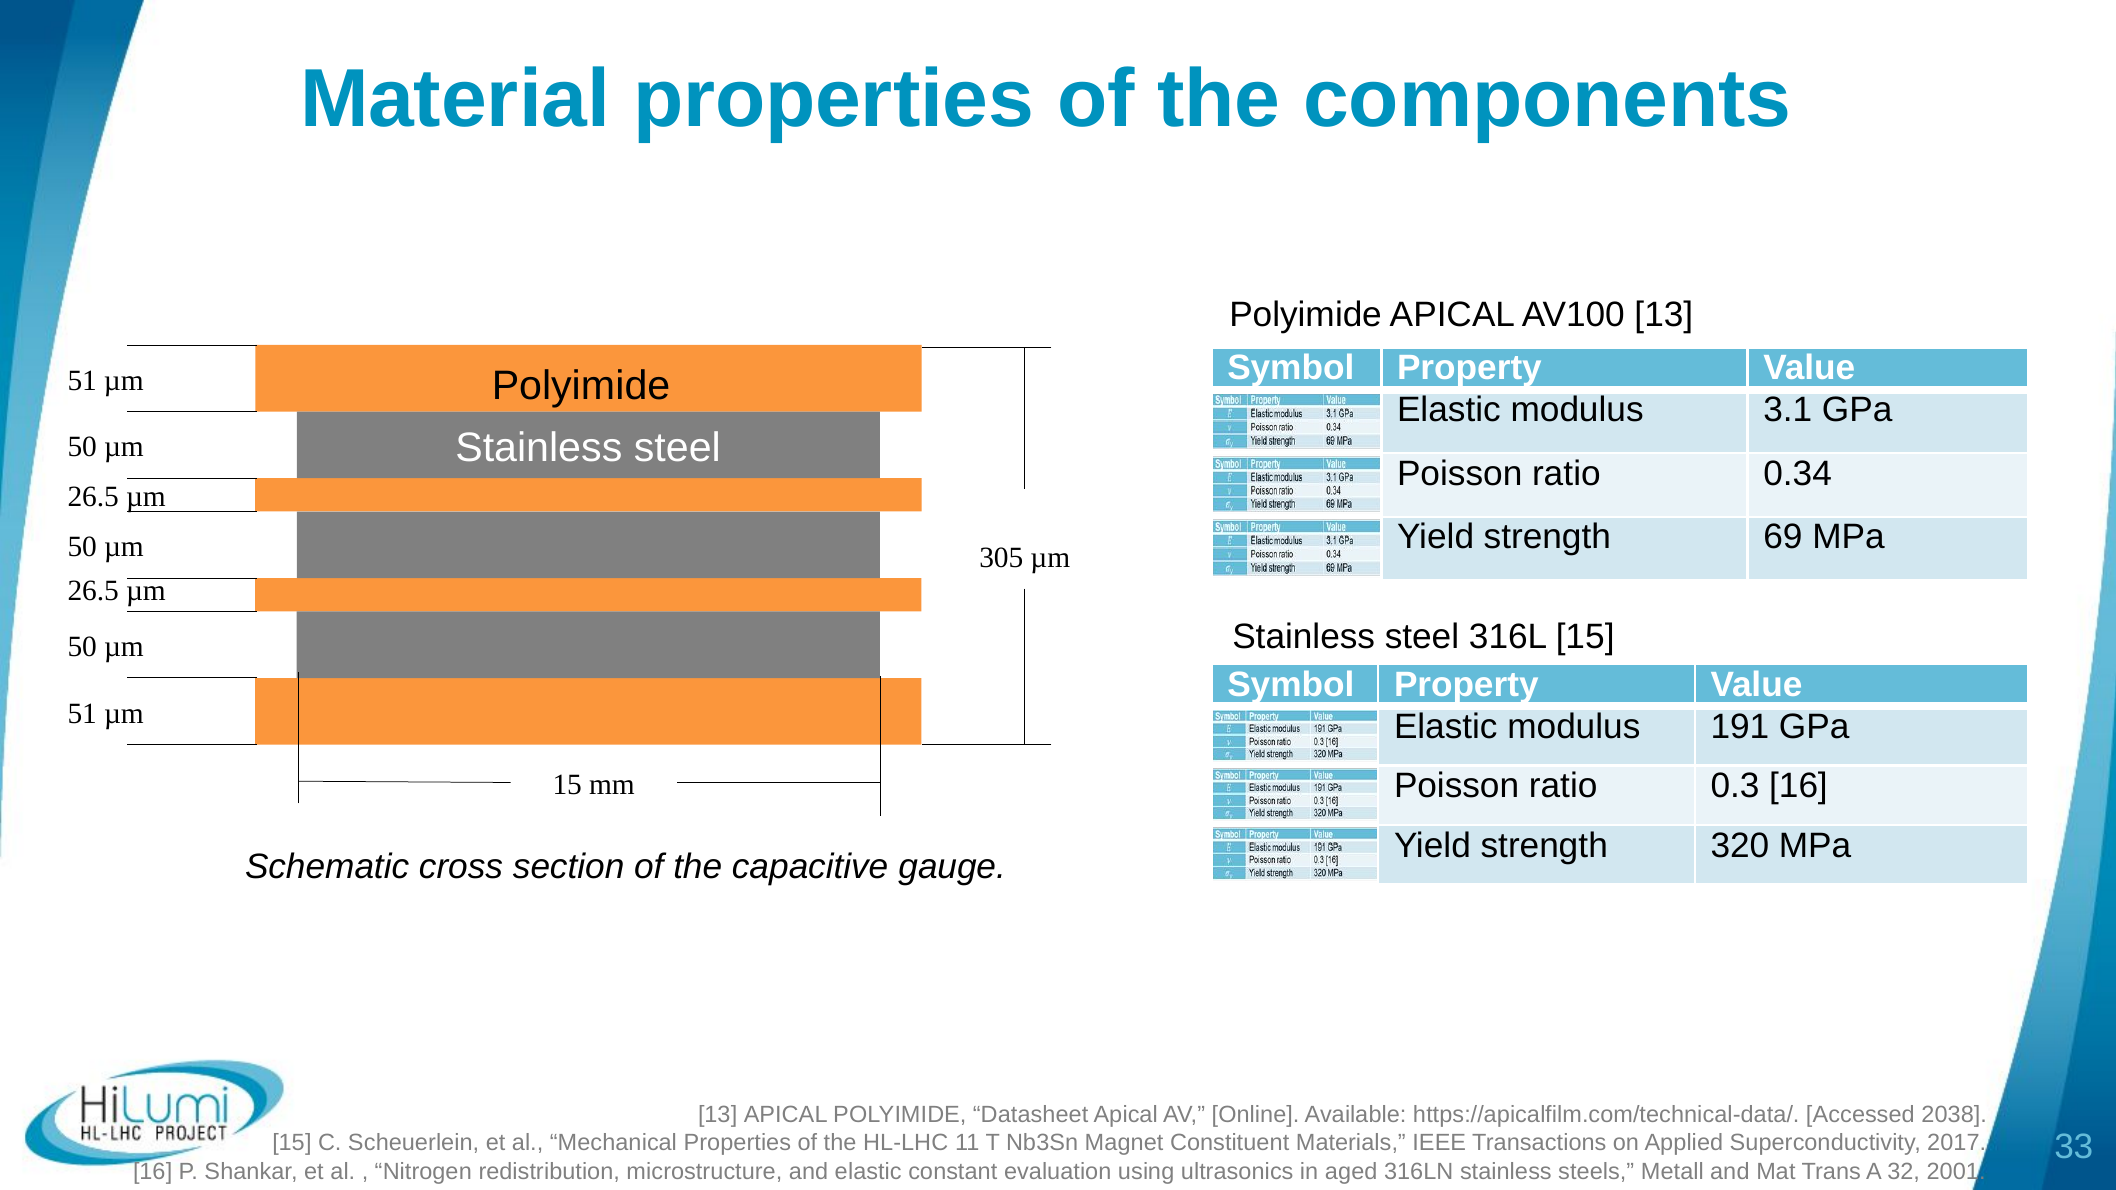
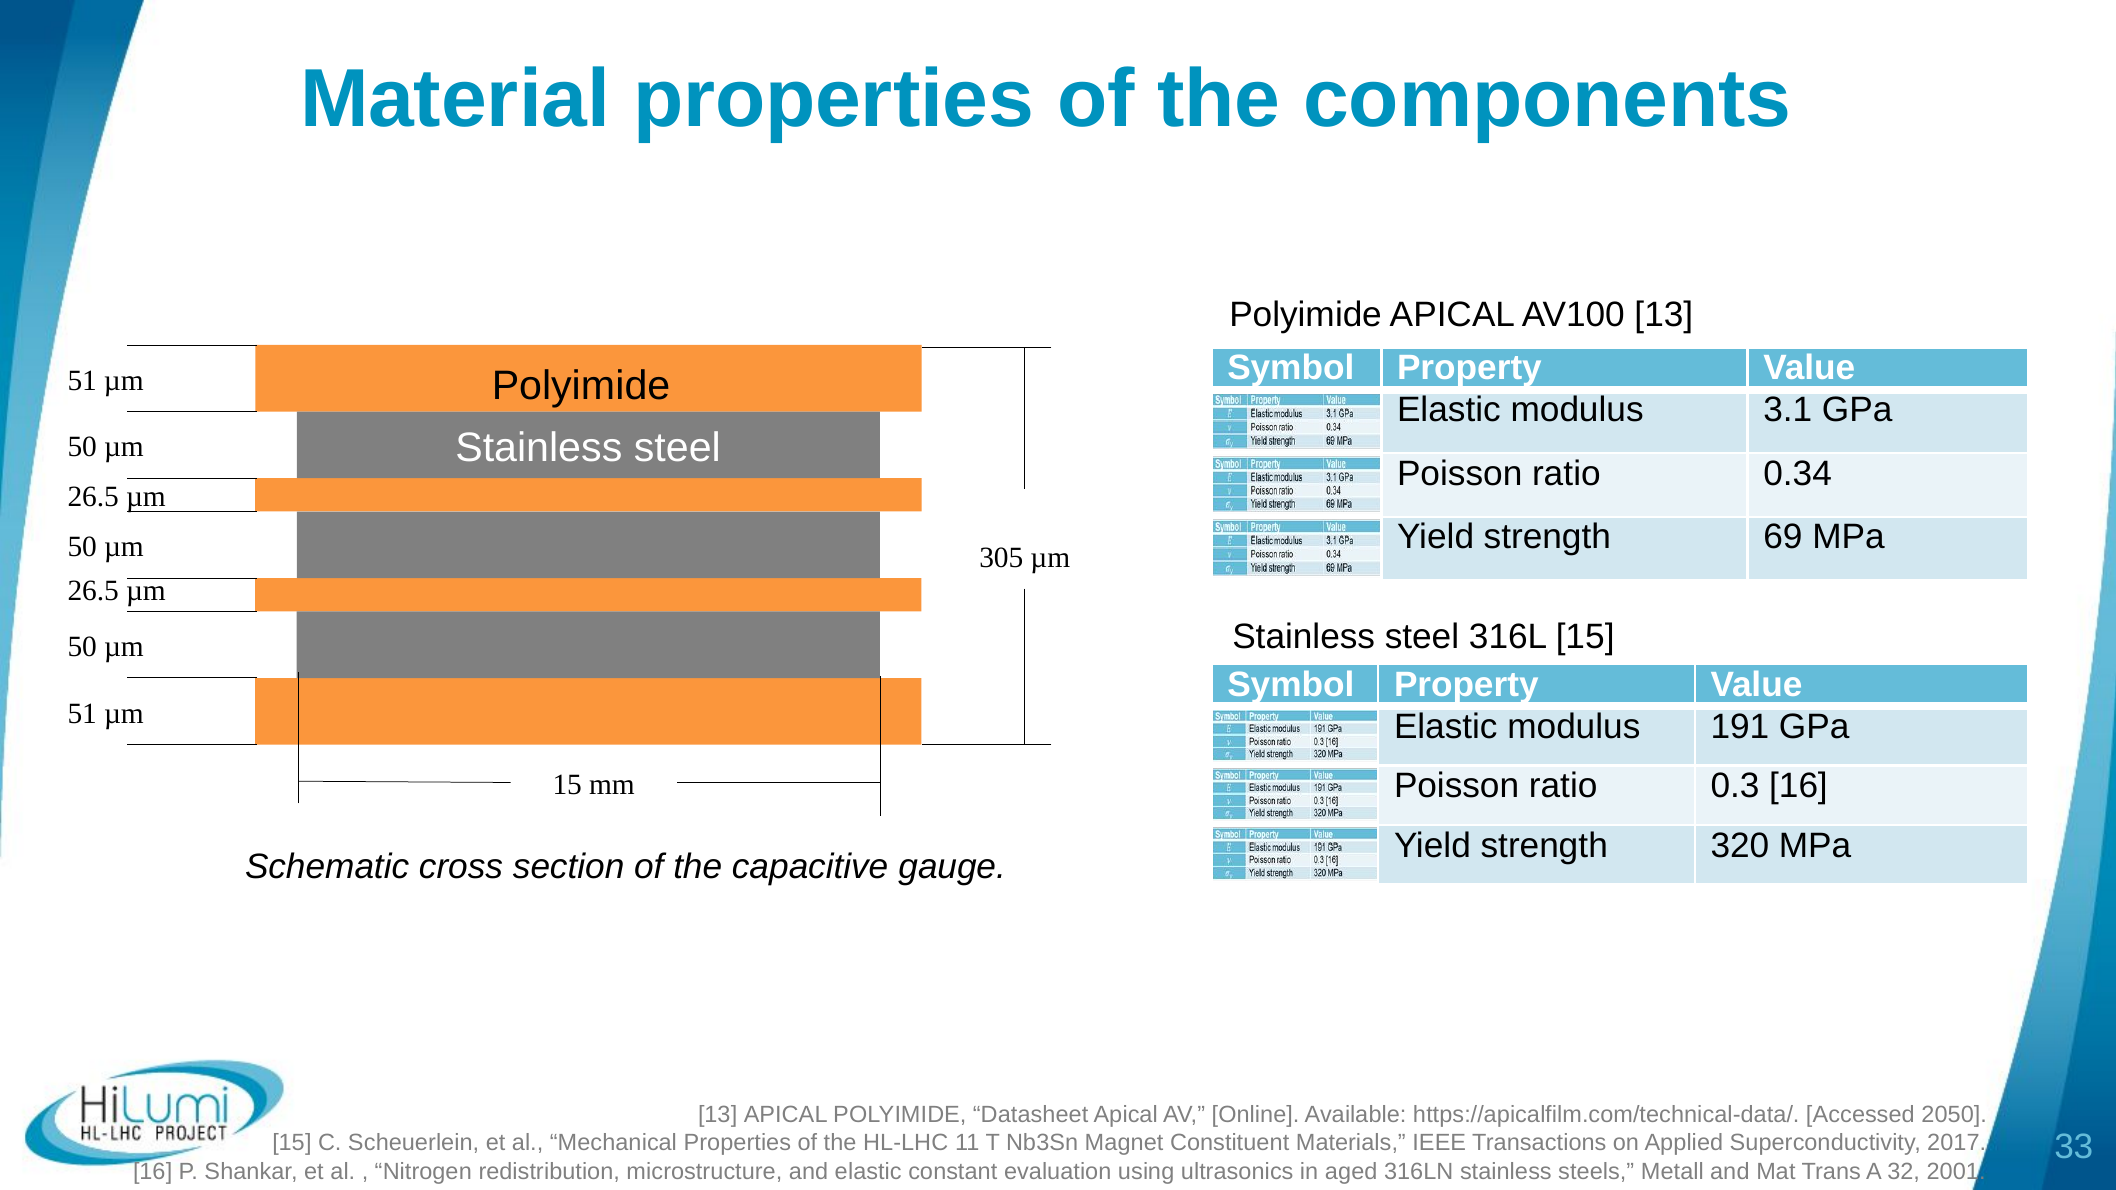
2038: 2038 -> 2050 (1954, 1115)
